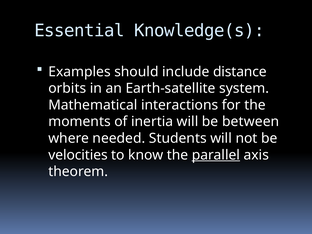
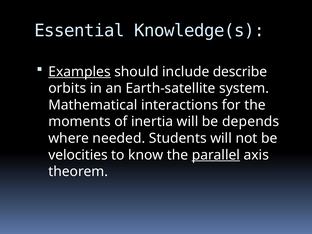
Examples underline: none -> present (79, 72)
distance: distance -> describe (240, 72)
between: between -> depends (251, 122)
